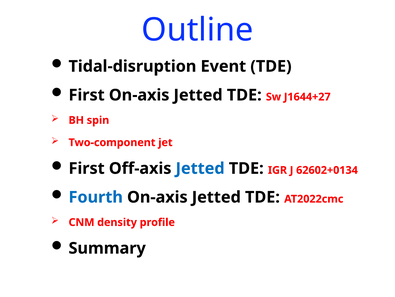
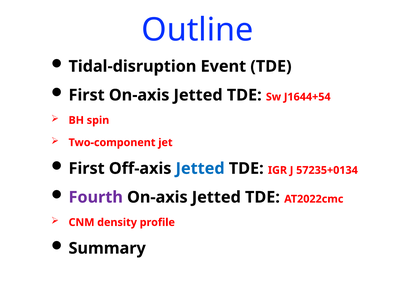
J1644+27: J1644+27 -> J1644+54 (307, 97)
62602+0134: 62602+0134 -> 57235+0134 (327, 170)
Fourth colour: blue -> purple (96, 197)
